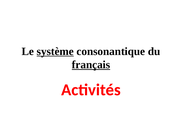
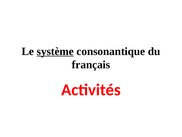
français underline: present -> none (91, 64)
